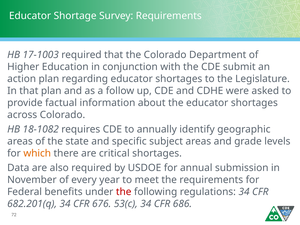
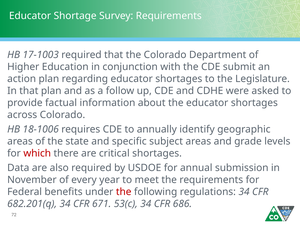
18-1082: 18-1082 -> 18-1006 (41, 129)
which colour: orange -> red (37, 153)
676: 676 -> 671 (102, 204)
